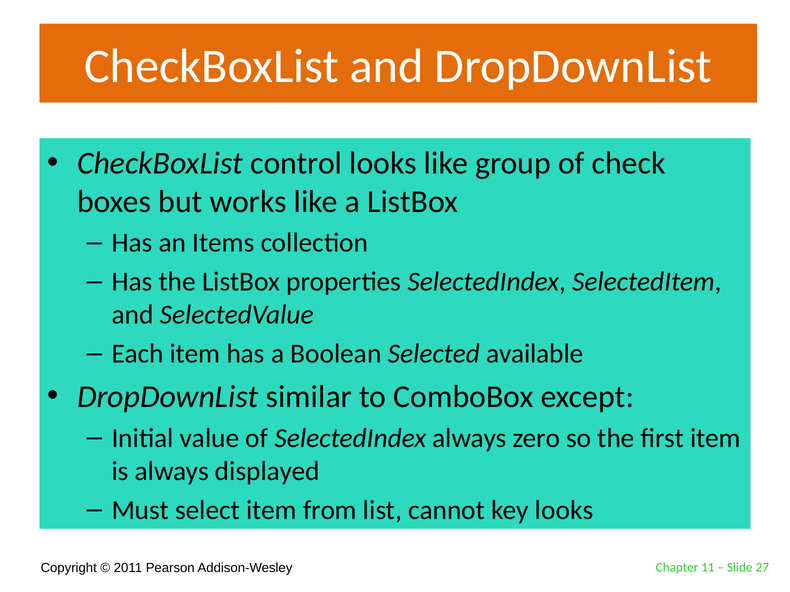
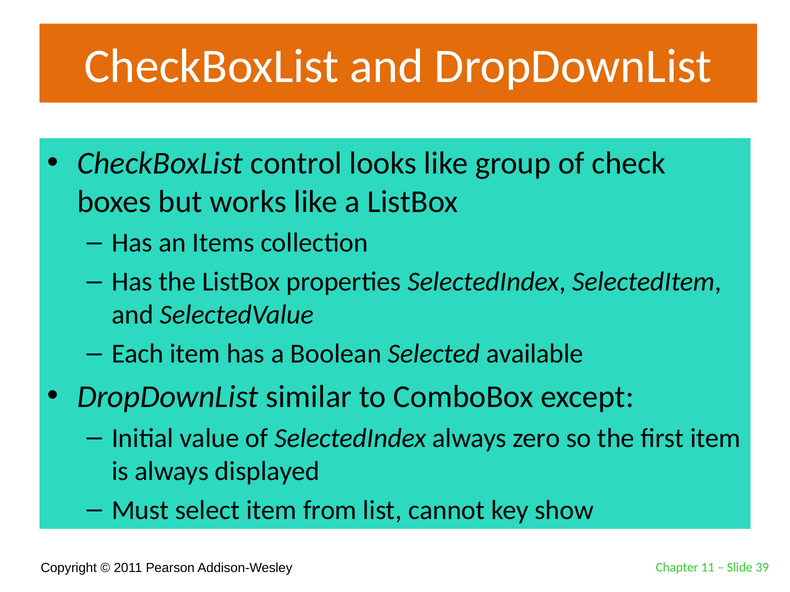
key looks: looks -> show (564, 510)
27: 27 -> 39 (762, 568)
